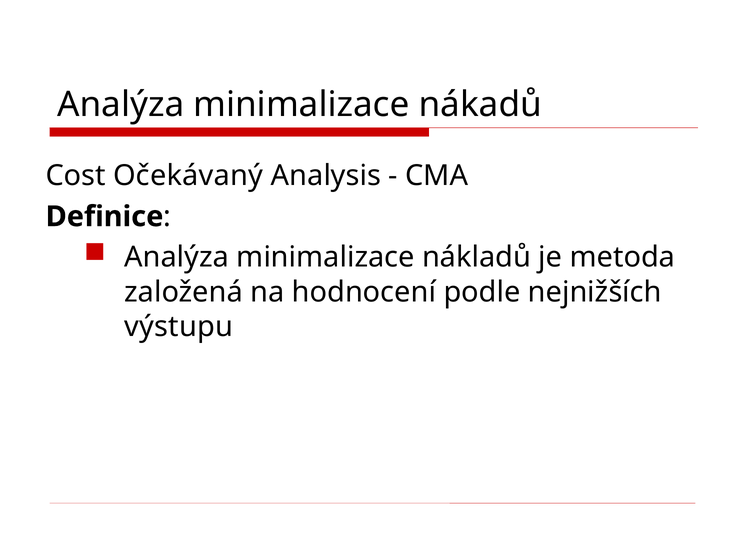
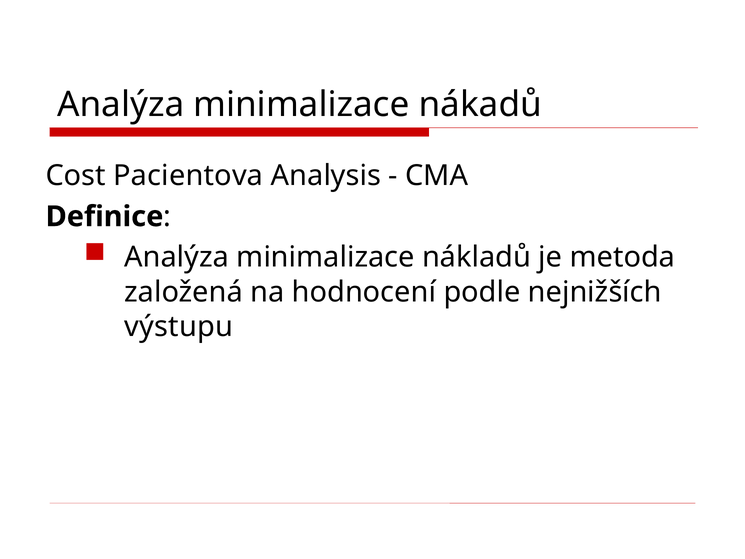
Očekávaný: Očekávaný -> Pacientova (188, 175)
